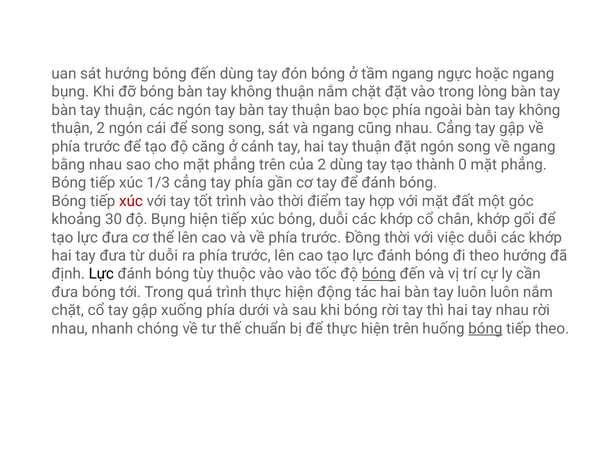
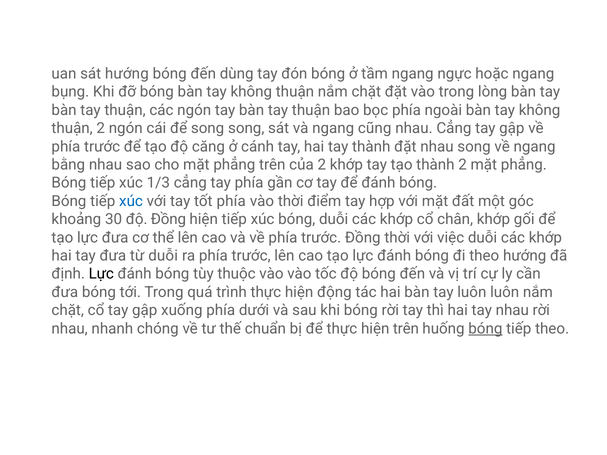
hai tay thuận: thuận -> thành (371, 147)
đặt ngón: ngón -> nhau (437, 147)
2 dùng: dùng -> khớp (346, 165)
thành 0: 0 -> 2 (463, 165)
xúc colour: red -> blue (131, 201)
tốt trình: trình -> phía (231, 201)
độ Bụng: Bụng -> Đồng (168, 220)
bóng underline: present -> none (379, 274)
